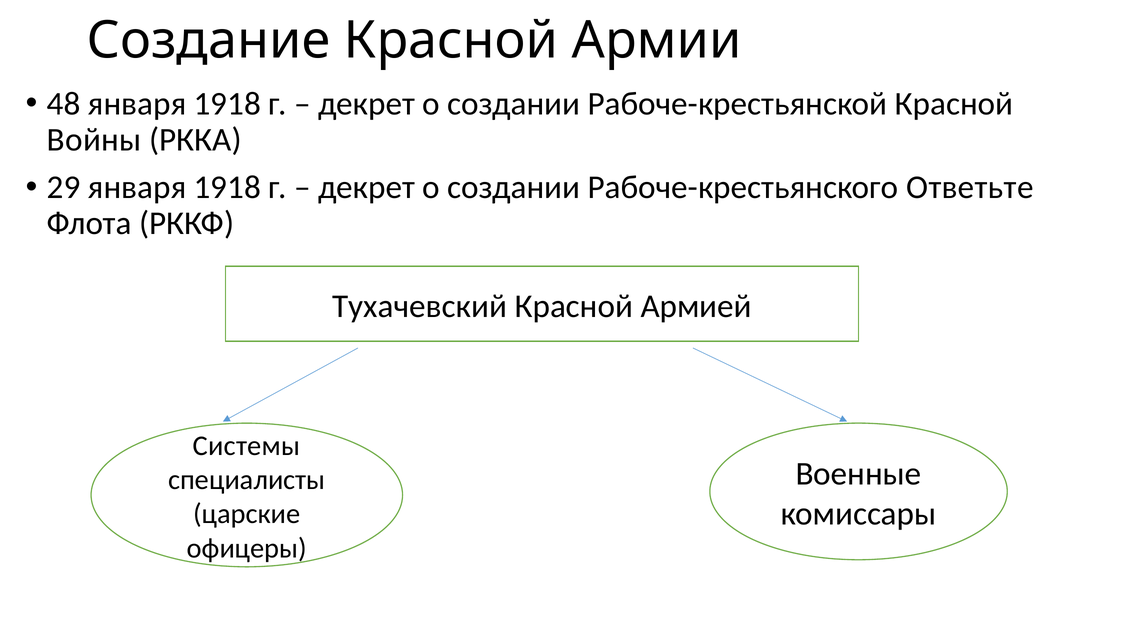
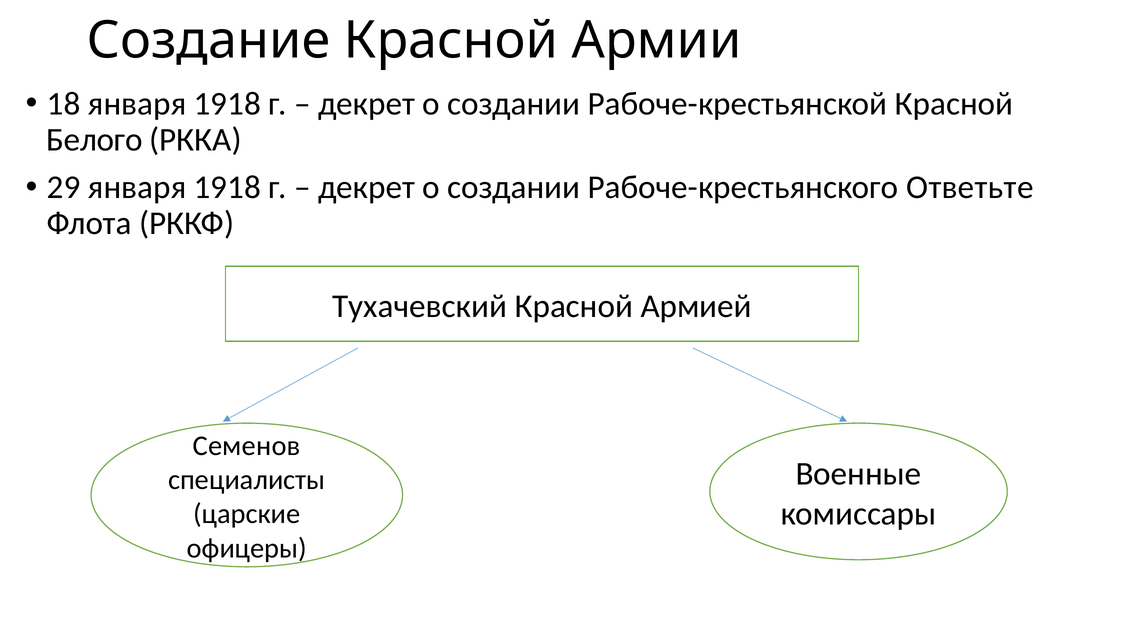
48: 48 -> 18 (64, 104)
Войны: Войны -> Белого (94, 140)
Системы: Системы -> Семенов (247, 446)
